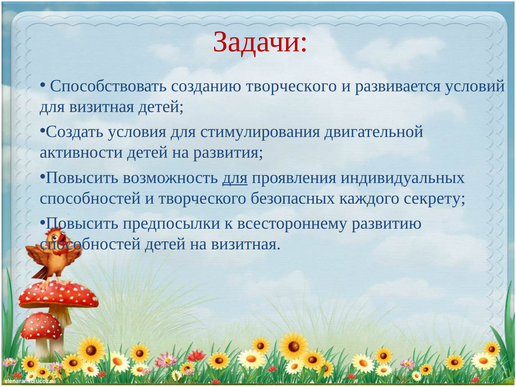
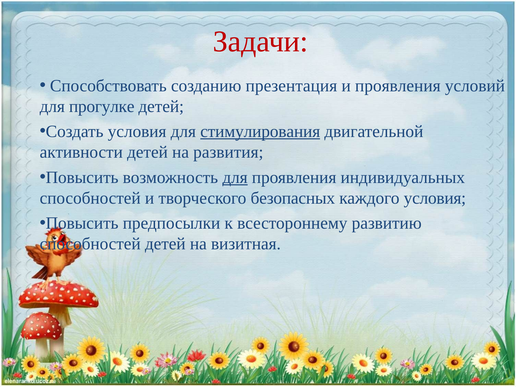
созданию творческого: творческого -> презентация (291, 86)
и развивается: развивается -> проявления (398, 86)
для визитная: визитная -> прогулке (102, 106)
стимулирования underline: none -> present (260, 132)
каждого секрету: секрету -> условия (435, 198)
